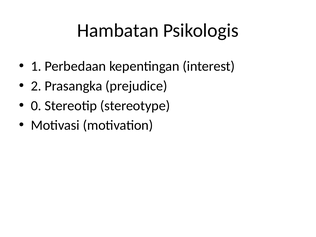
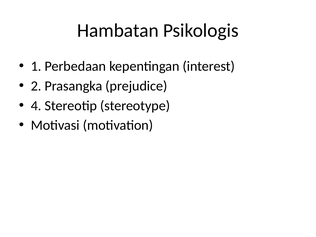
0: 0 -> 4 (36, 106)
